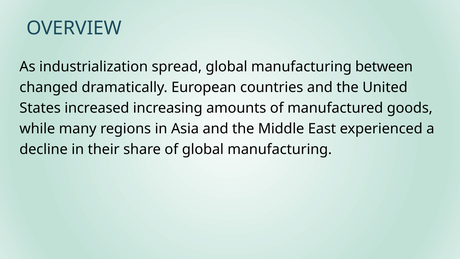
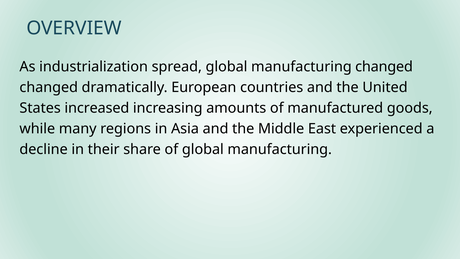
manufacturing between: between -> changed (384, 67)
